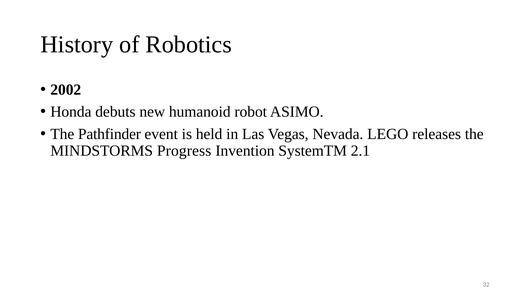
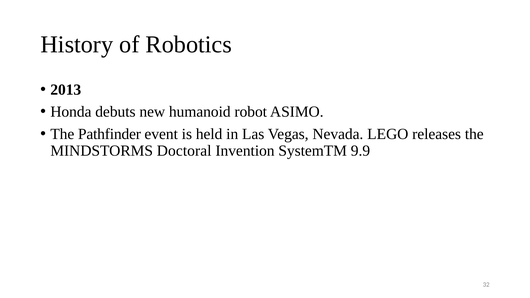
2002: 2002 -> 2013 (66, 90)
Progress: Progress -> Doctoral (184, 151)
2.1: 2.1 -> 9.9 (360, 151)
